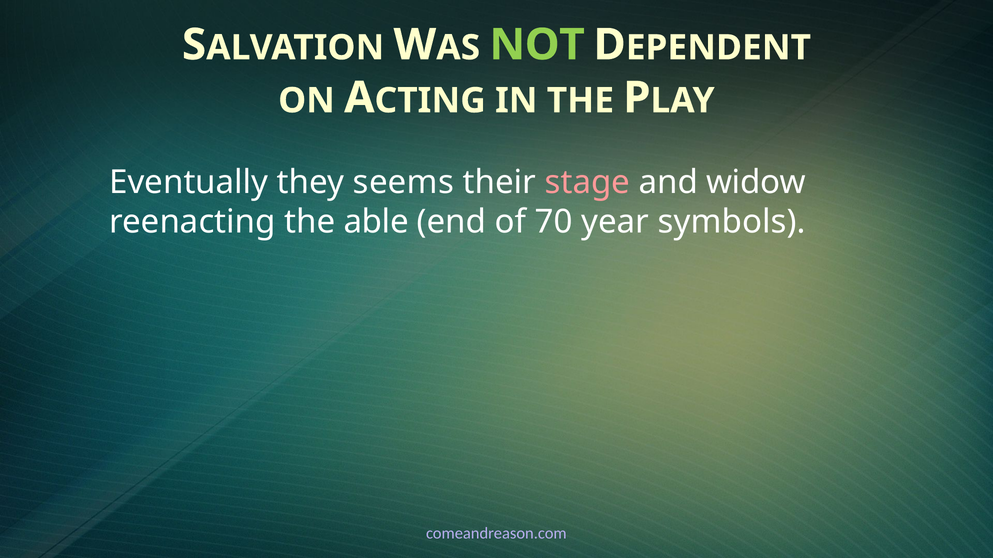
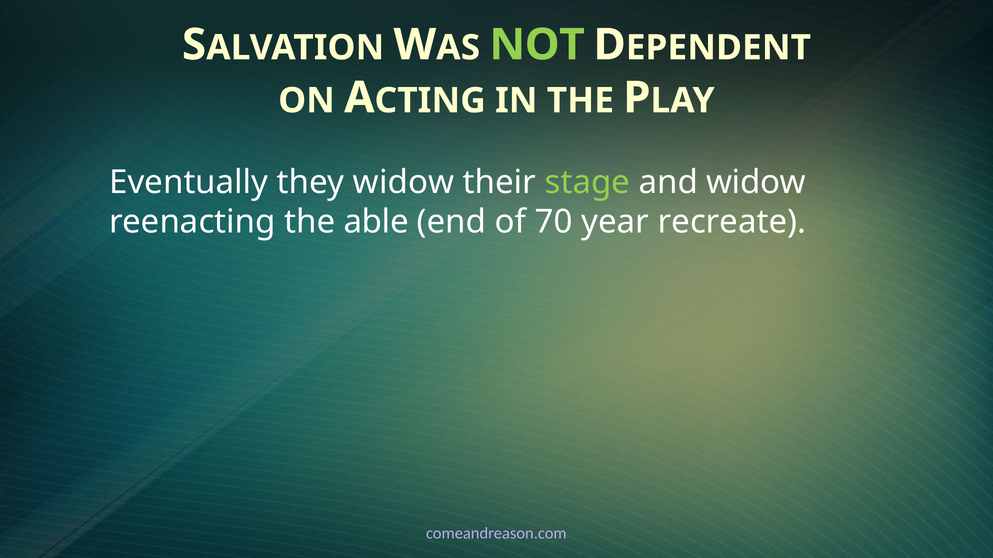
they seems: seems -> widow (404, 182)
stage colour: pink -> light green (587, 182)
symbols: symbols -> recreate (732, 222)
